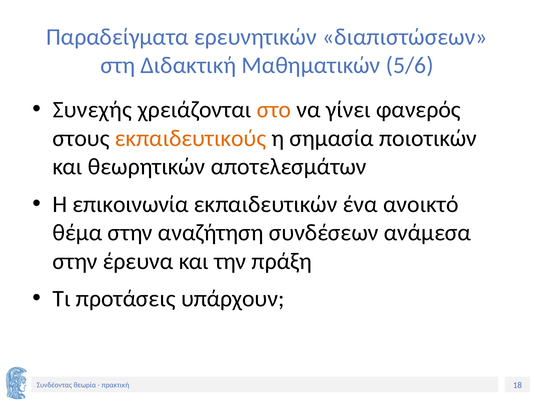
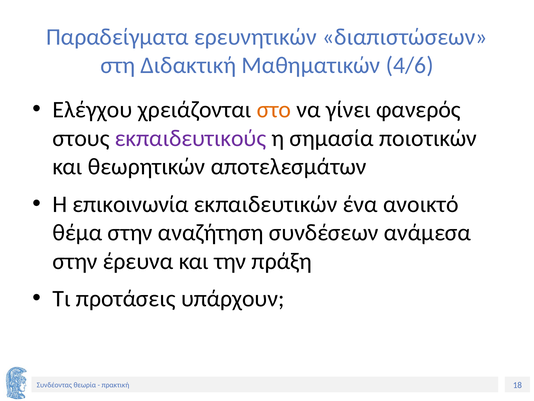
5/6: 5/6 -> 4/6 (410, 65)
Συνεχής: Συνεχής -> Ελέγχου (92, 110)
εκπαιδευτικούς colour: orange -> purple (190, 138)
